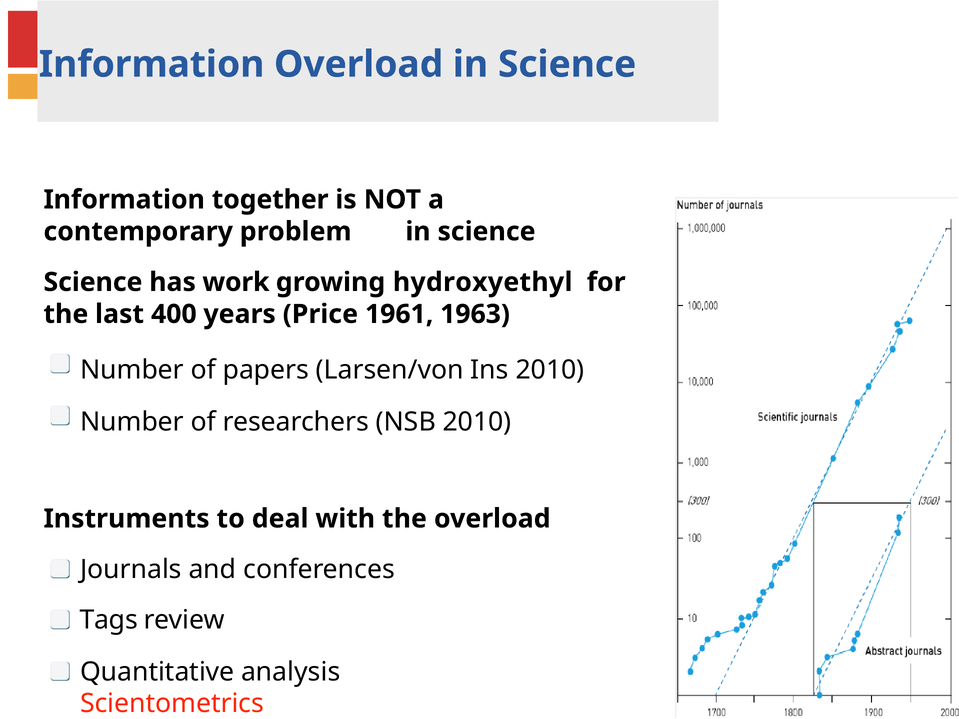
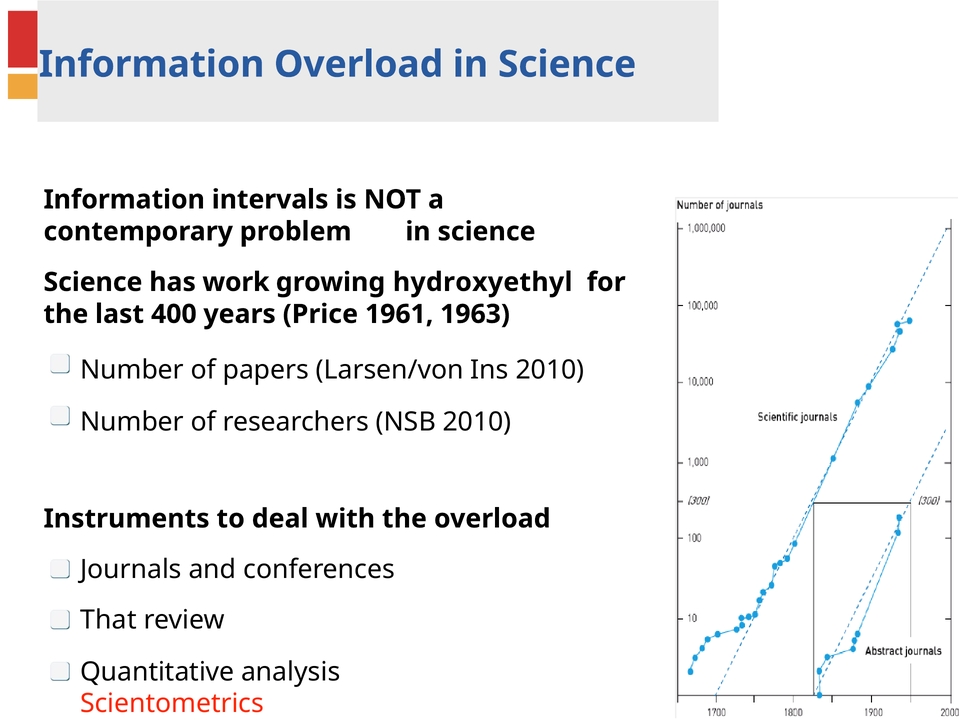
together: together -> intervals (270, 200)
Tags: Tags -> That (108, 620)
